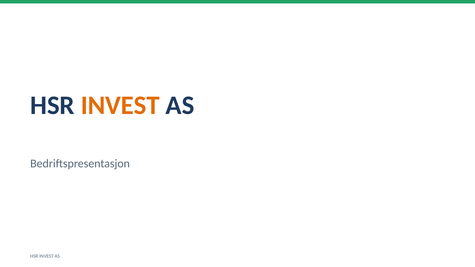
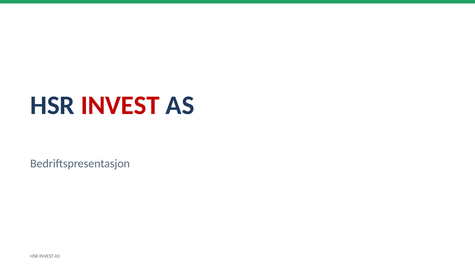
INVEST colour: orange -> red (120, 105)
